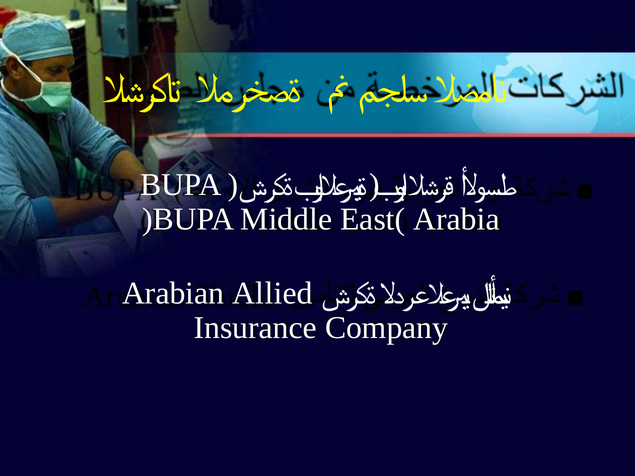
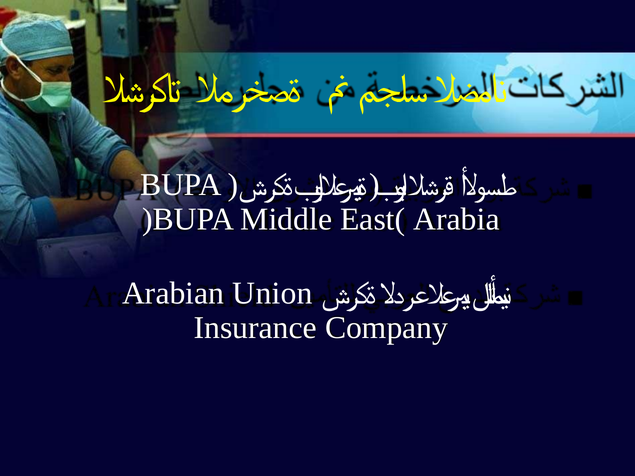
Allied: Allied -> Union (273, 293)
